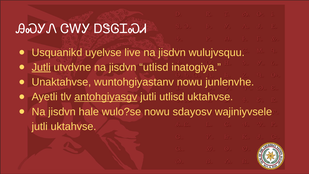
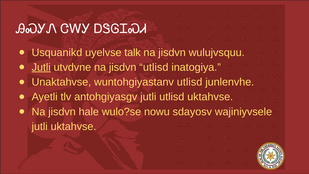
live: live -> talk (133, 52)
wuntohgiyastanv nowu: nowu -> utlisd (190, 82)
antohgiyasgv underline: present -> none (106, 97)
